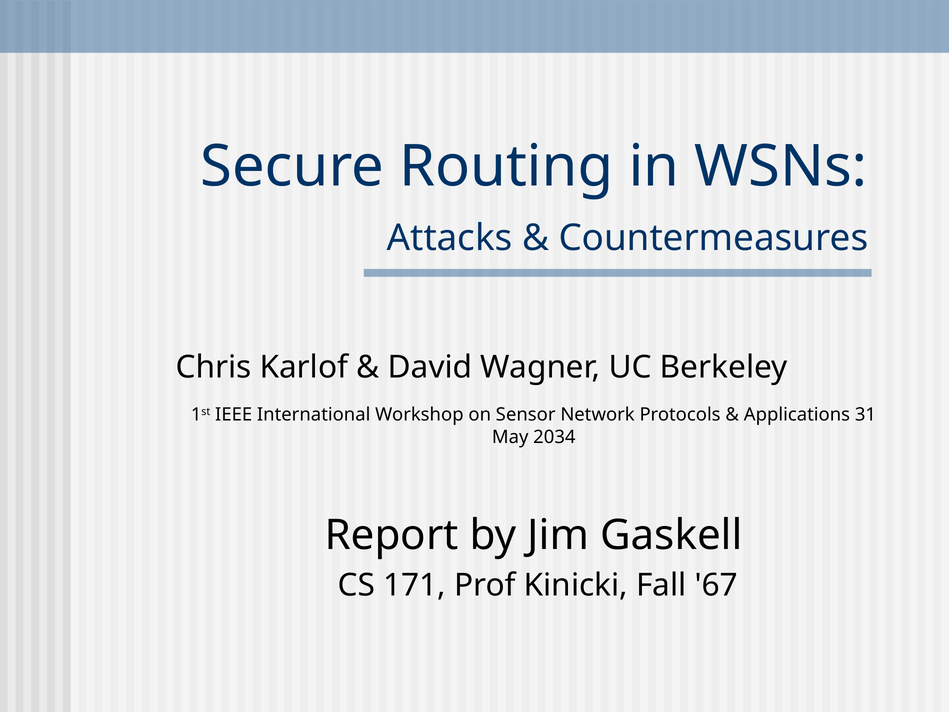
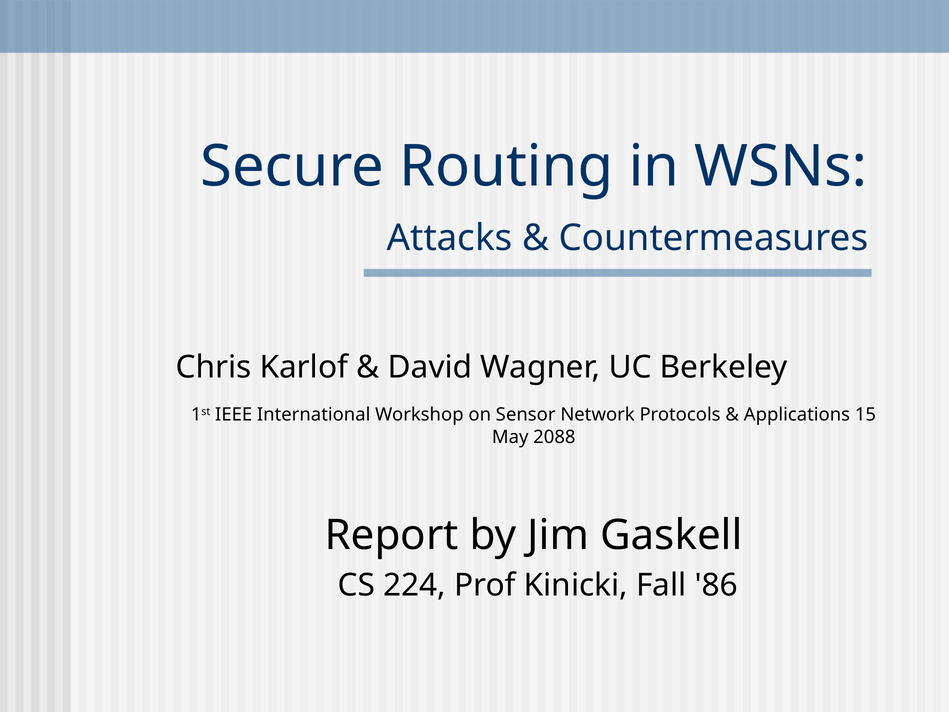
31: 31 -> 15 (865, 415)
2034: 2034 -> 2088 (554, 437)
171: 171 -> 224 (414, 585)
67: 67 -> 86 (716, 585)
